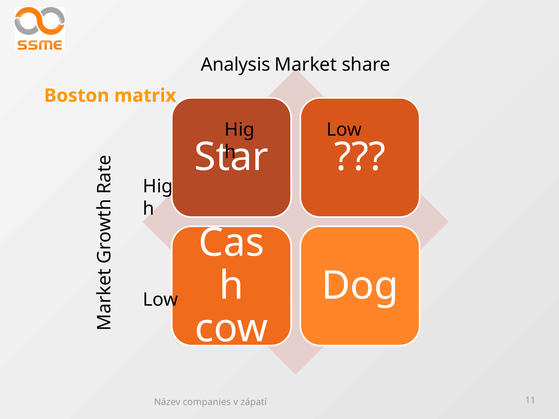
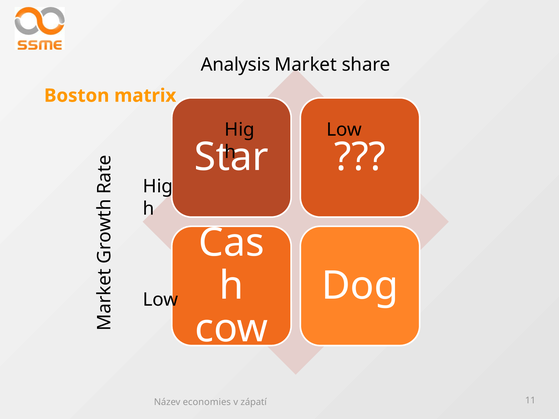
companies: companies -> economies (207, 402)
